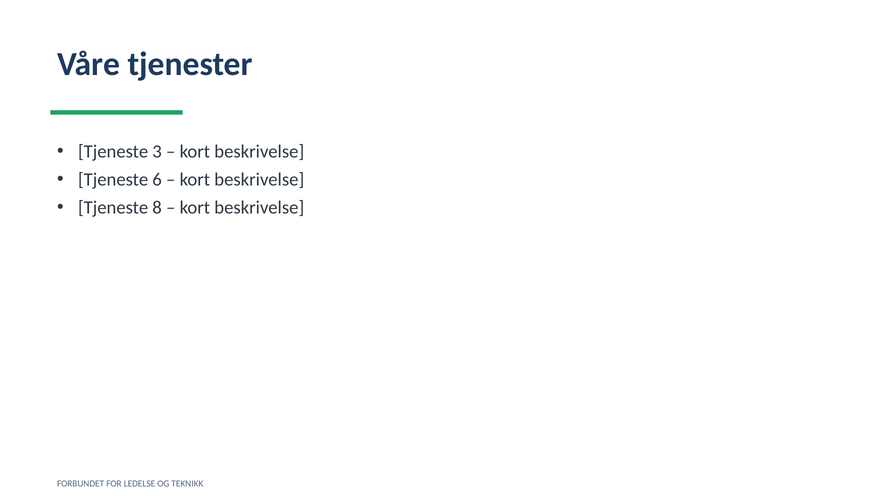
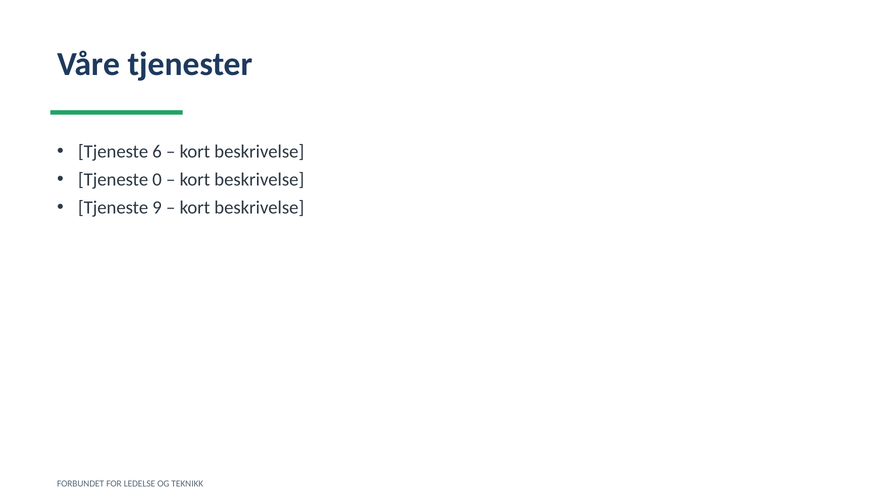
3: 3 -> 6 (157, 152)
6: 6 -> 0 (157, 180)
8: 8 -> 9 (157, 208)
